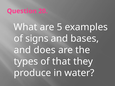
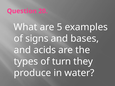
does: does -> acids (45, 50)
that: that -> turn (62, 62)
